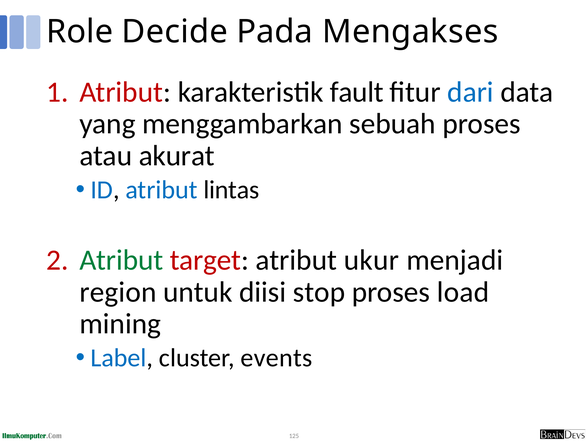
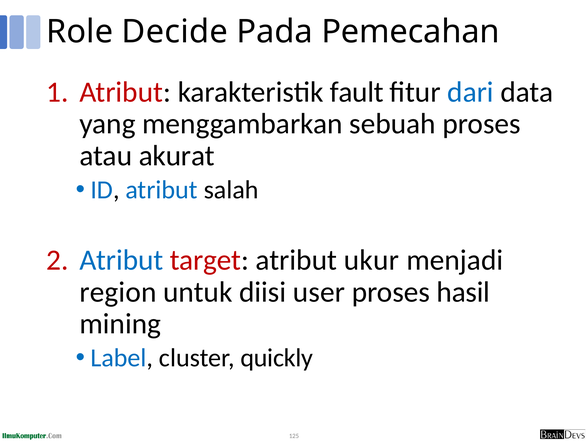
Mengakses: Mengakses -> Pemecahan (411, 32)
lintas: lintas -> salah (231, 190)
Atribut colour: green -> blue (121, 260)
stop: stop -> user (319, 292)
load: load -> hasil (463, 292)
events: events -> quickly (277, 358)
